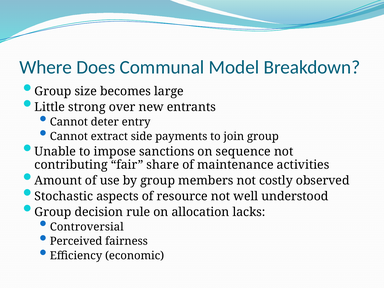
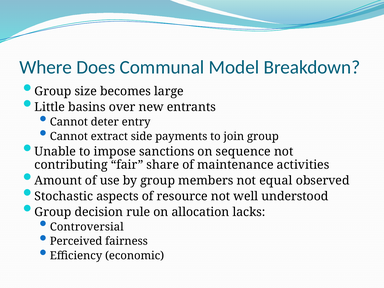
strong: strong -> basins (87, 107)
costly: costly -> equal (276, 181)
